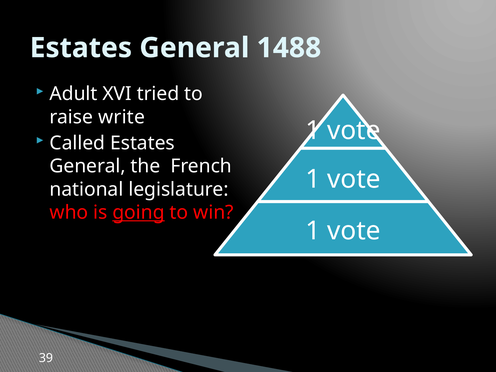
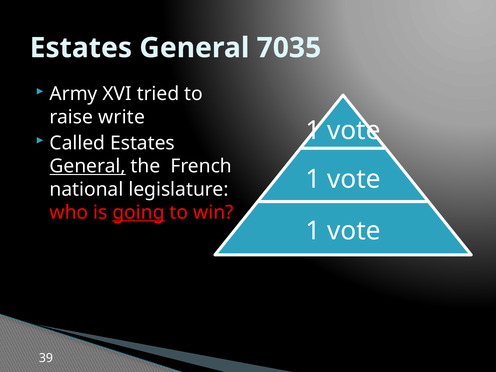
1488: 1488 -> 7035 (289, 48)
Adult: Adult -> Army (74, 94)
General underline: none -> present (88, 166)
